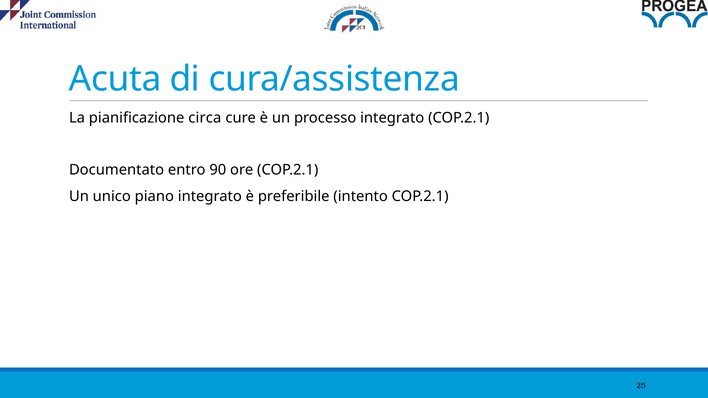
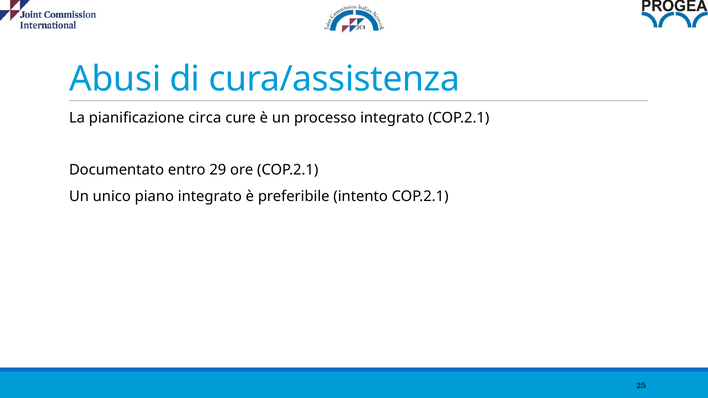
Acuta: Acuta -> Abusi (115, 79)
90: 90 -> 29 (218, 170)
